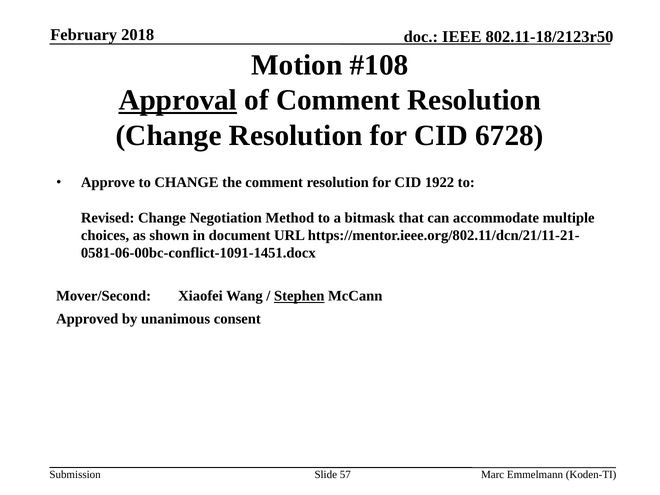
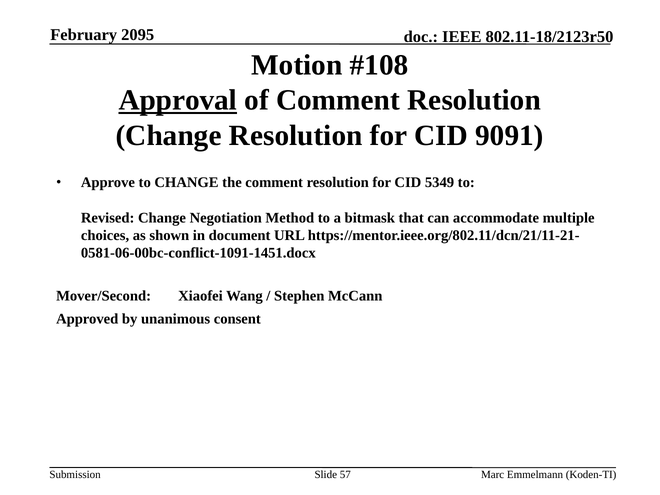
2018: 2018 -> 2095 (138, 35)
6728: 6728 -> 9091 (509, 135)
1922: 1922 -> 5349 (440, 183)
Stephen underline: present -> none (299, 296)
